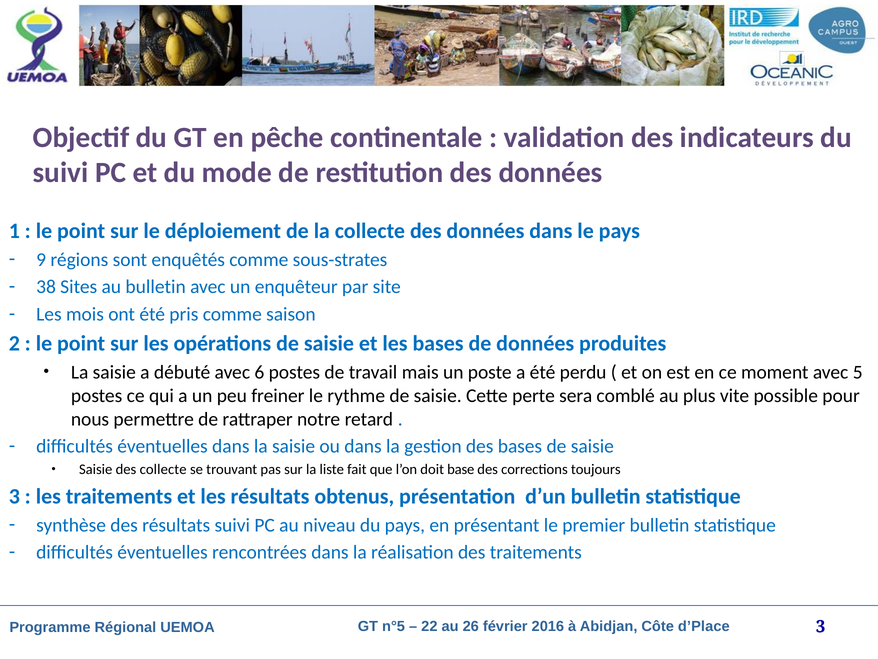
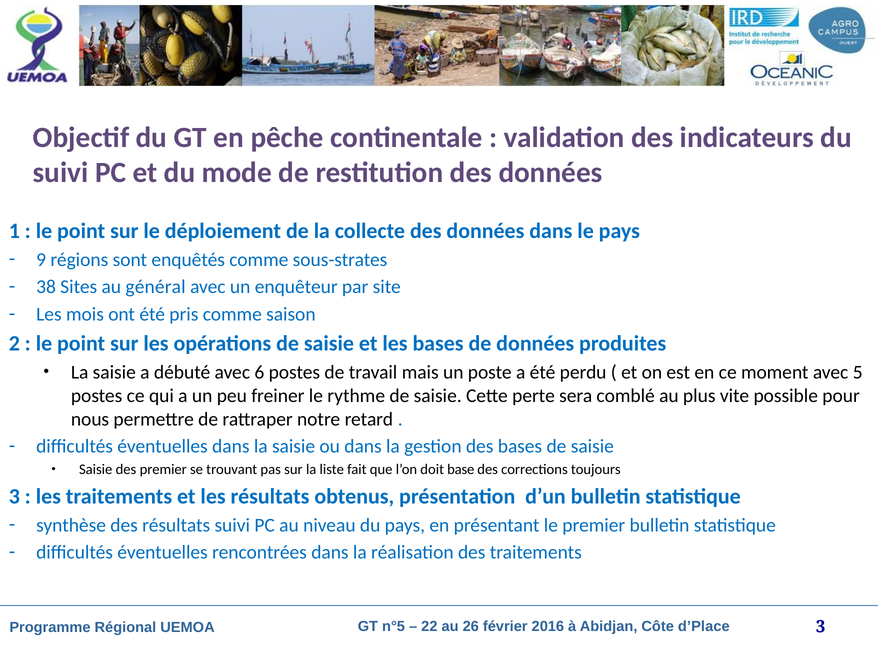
au bulletin: bulletin -> général (156, 287)
des collecte: collecte -> premier (163, 469)
